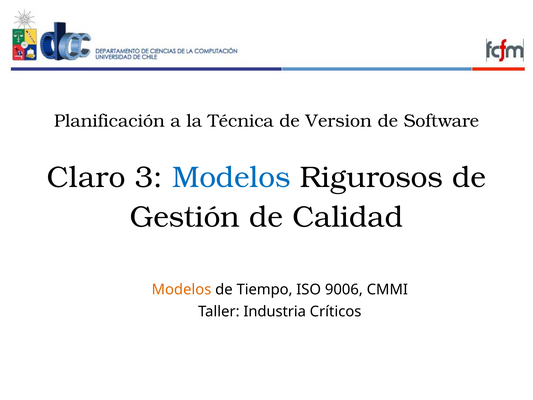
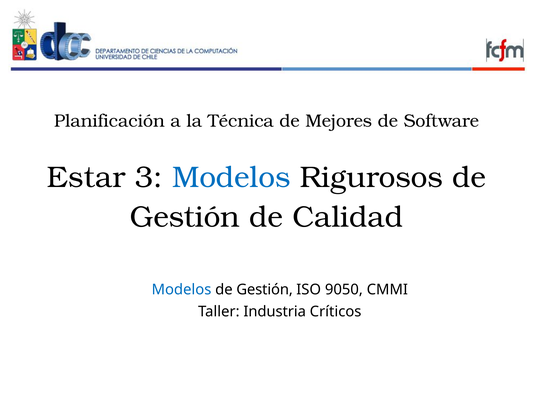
Version: Version -> Mejores (339, 121)
Claro: Claro -> Estar (86, 177)
Modelos colour: orange -> blue (181, 289)
Tiempo: Tiempo -> Gestión (265, 289)
9006: 9006 -> 9050 (344, 289)
